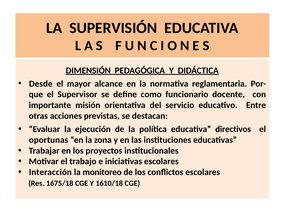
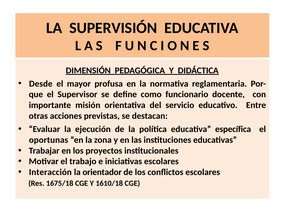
alcance: alcance -> profusa (109, 84)
directivos: directivos -> específica (233, 129)
monitoreo: monitoreo -> orientador (102, 173)
